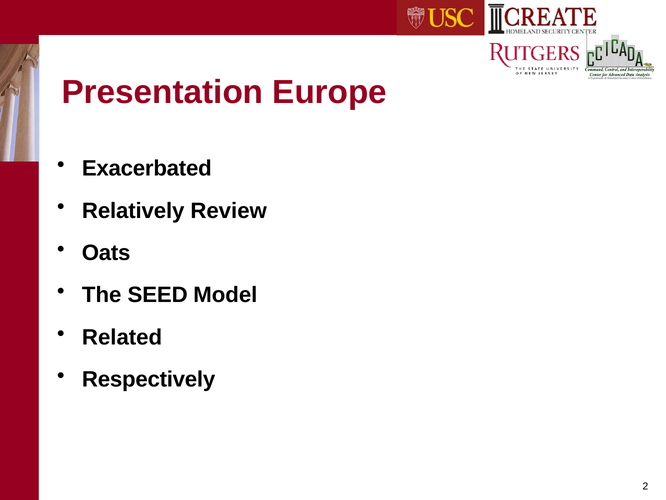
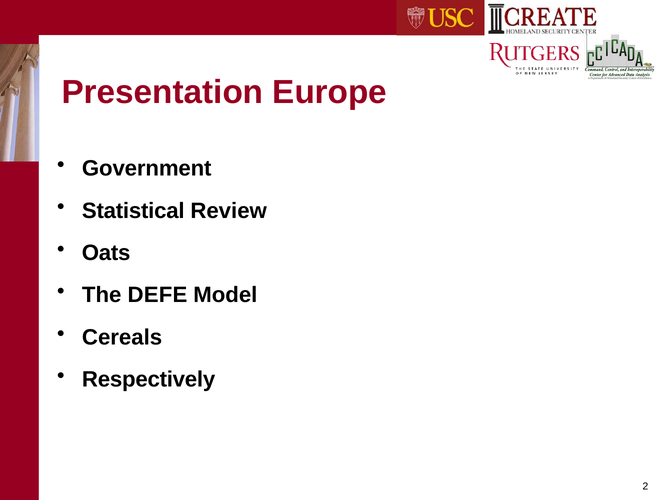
Exacerbated: Exacerbated -> Government (147, 168)
Relatively: Relatively -> Statistical (133, 210)
SEED: SEED -> DEFE (157, 295)
Related: Related -> Cereals (122, 337)
